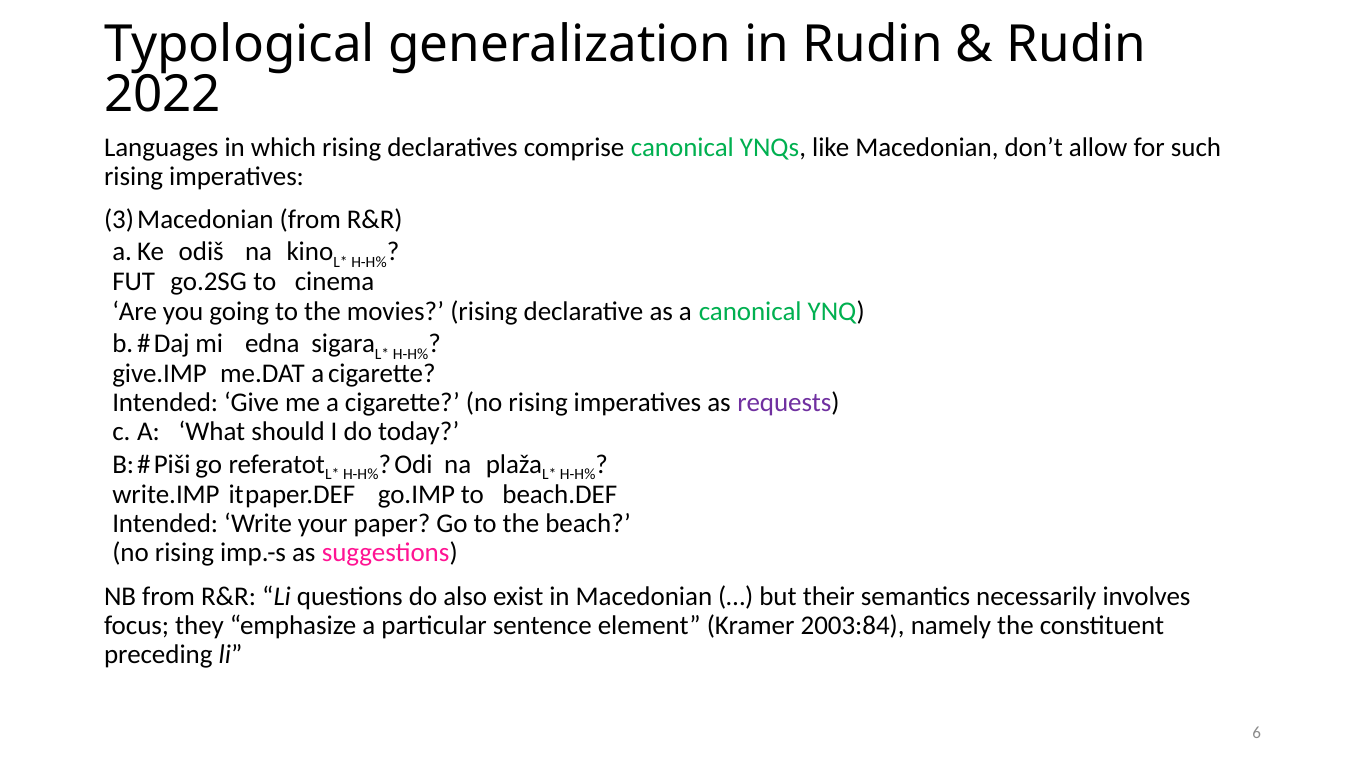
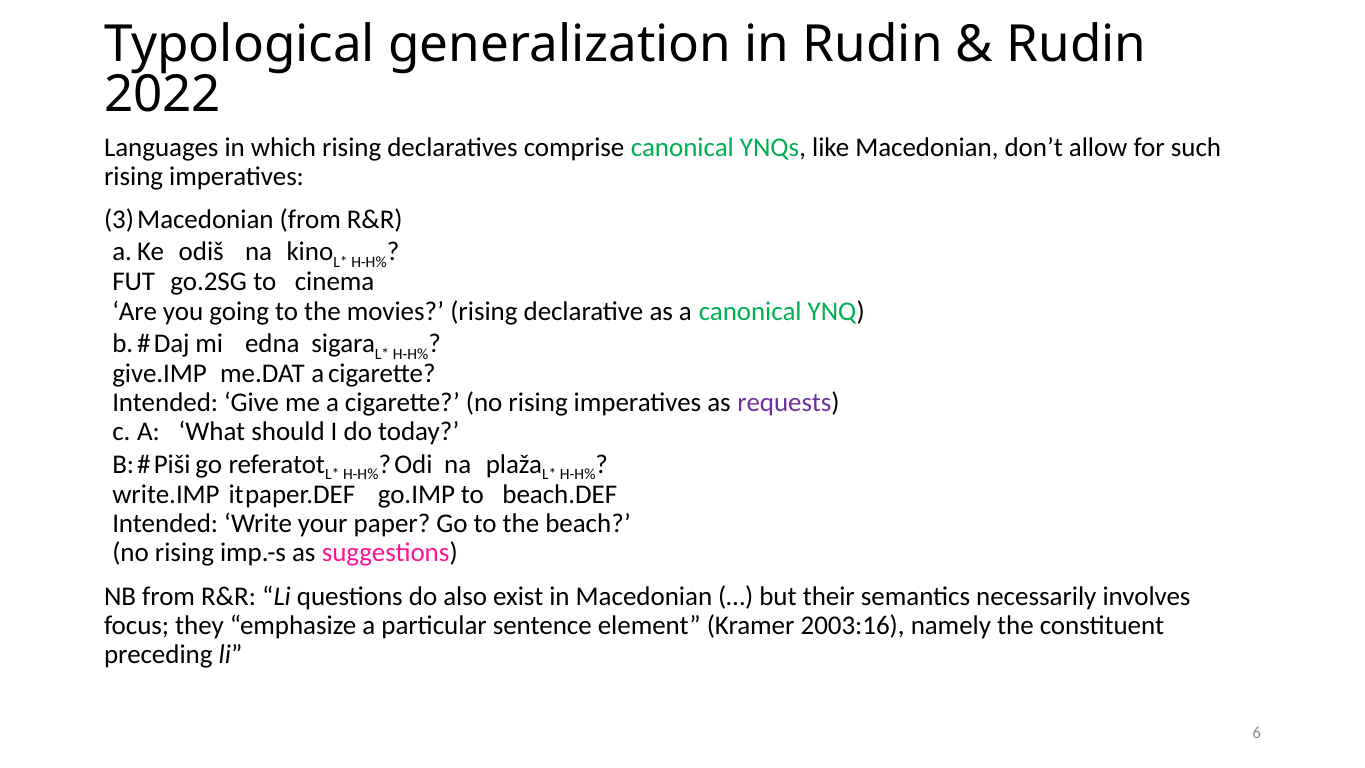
2003:84: 2003:84 -> 2003:16 (853, 625)
